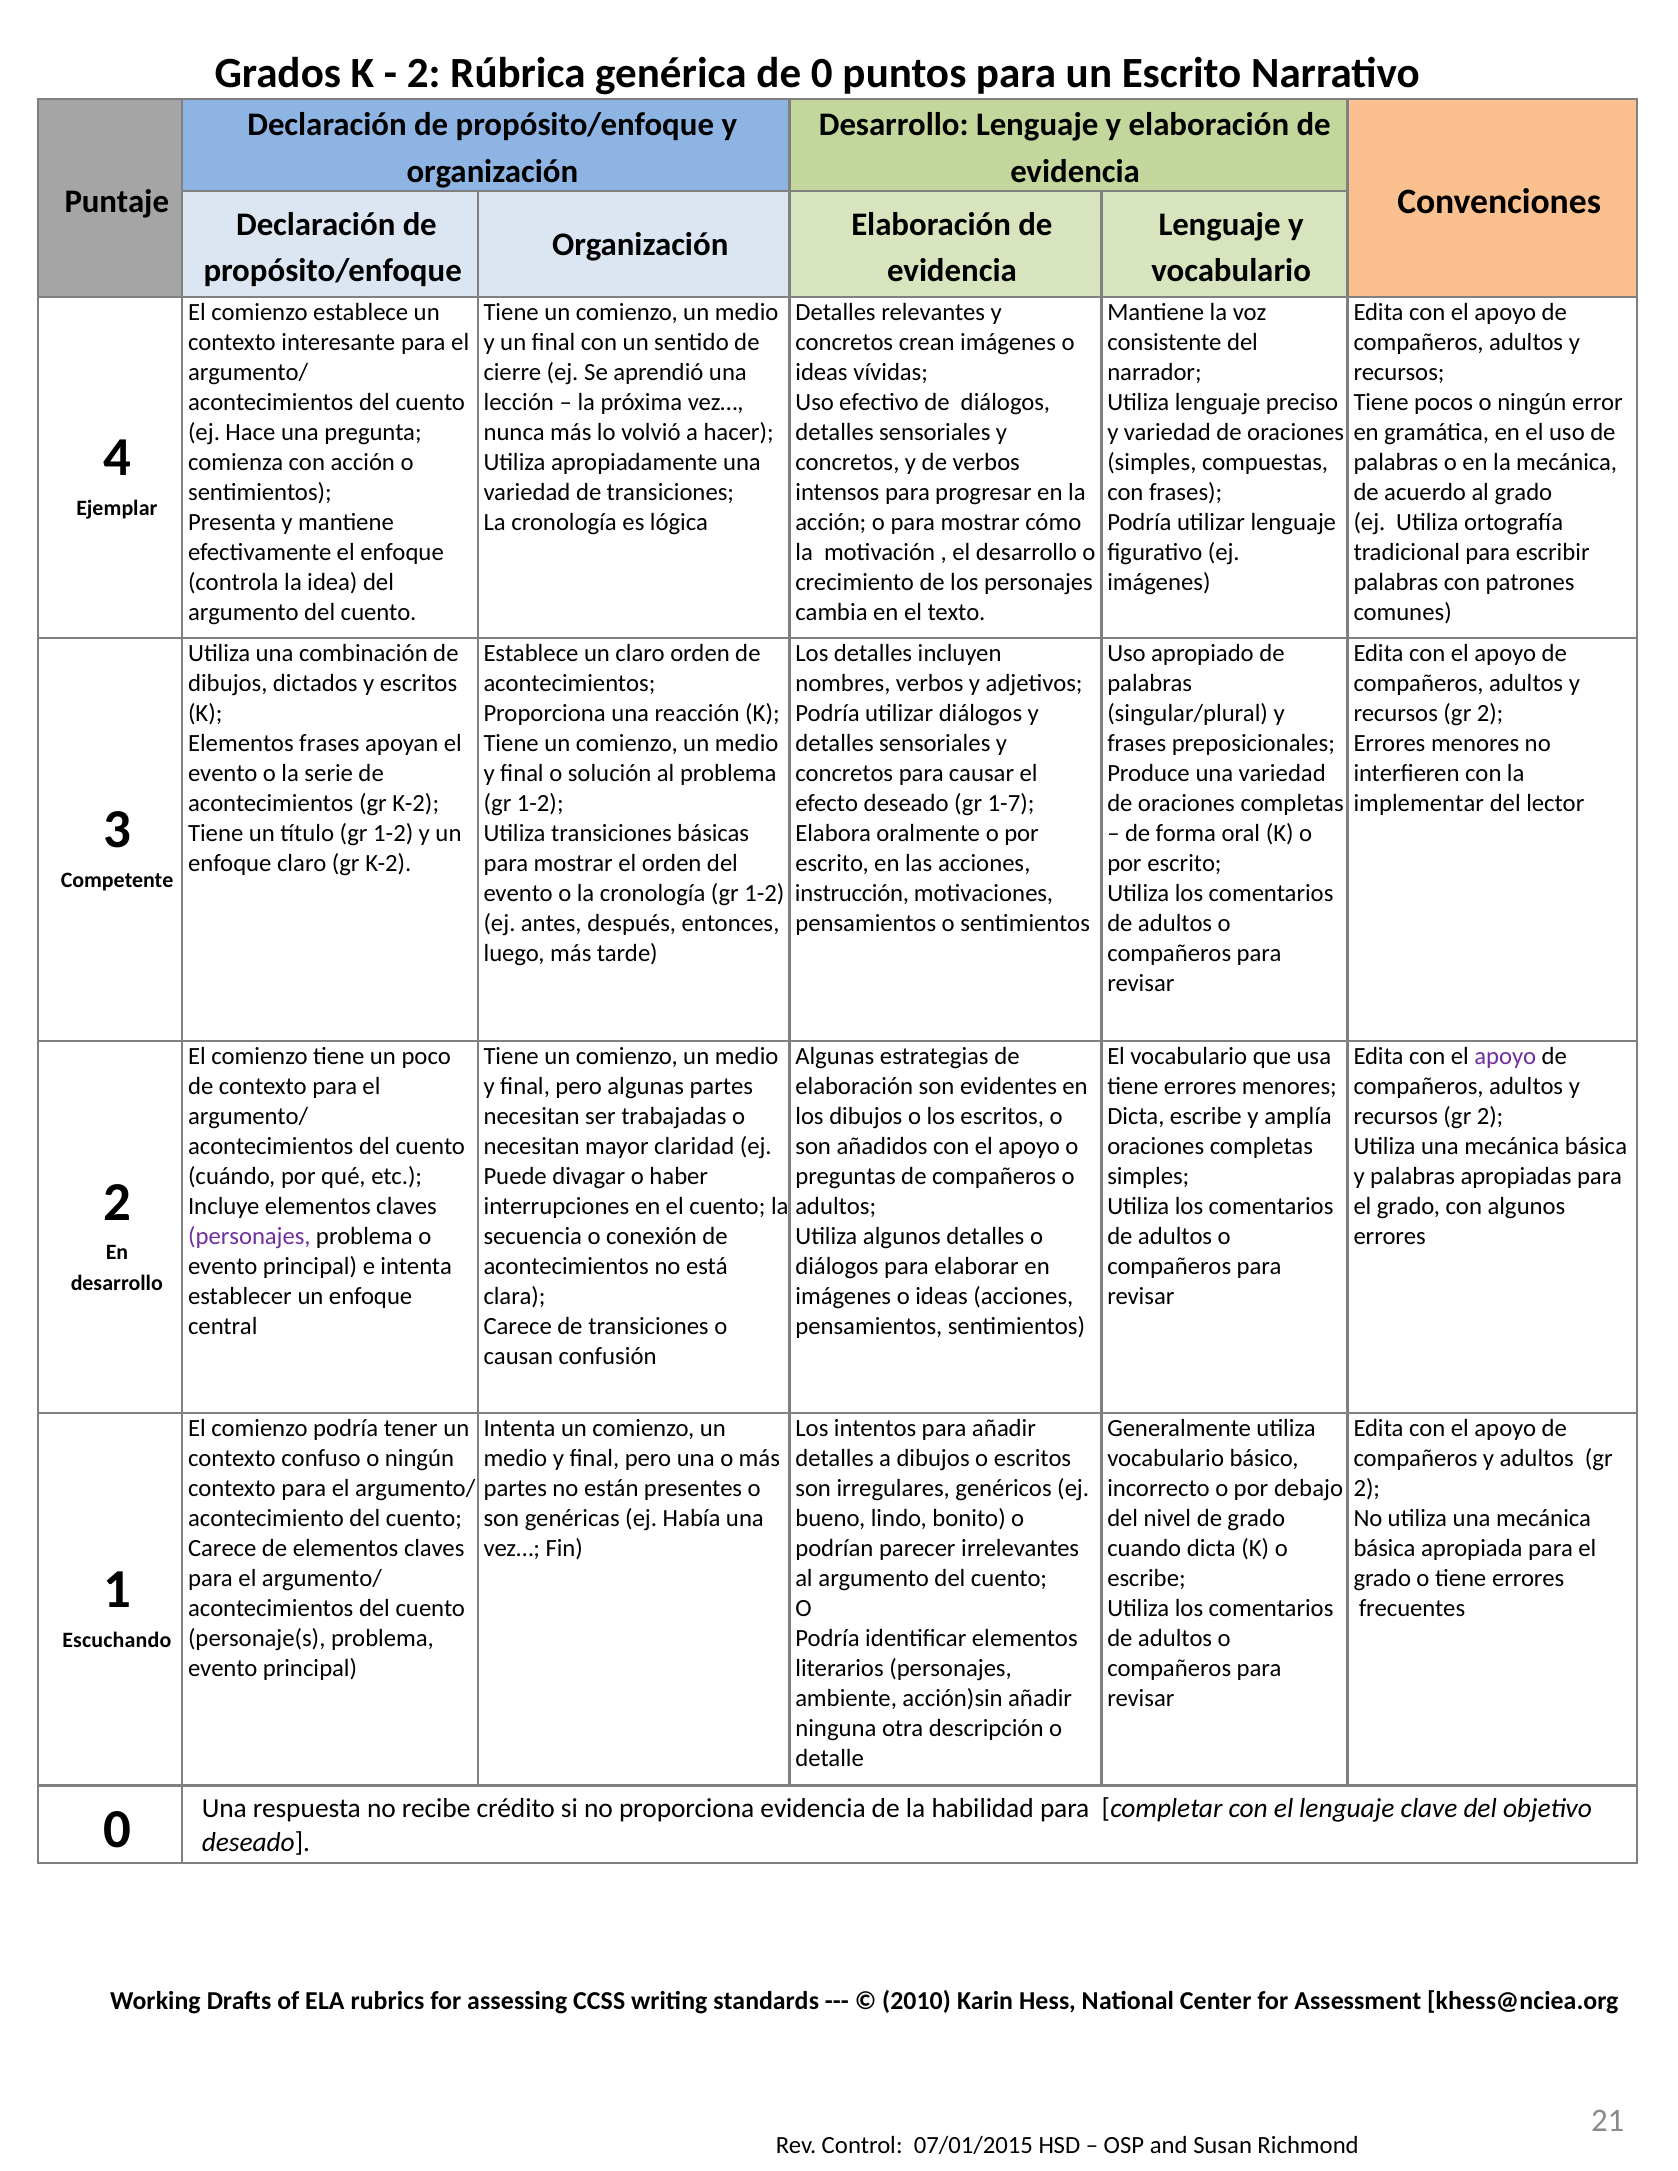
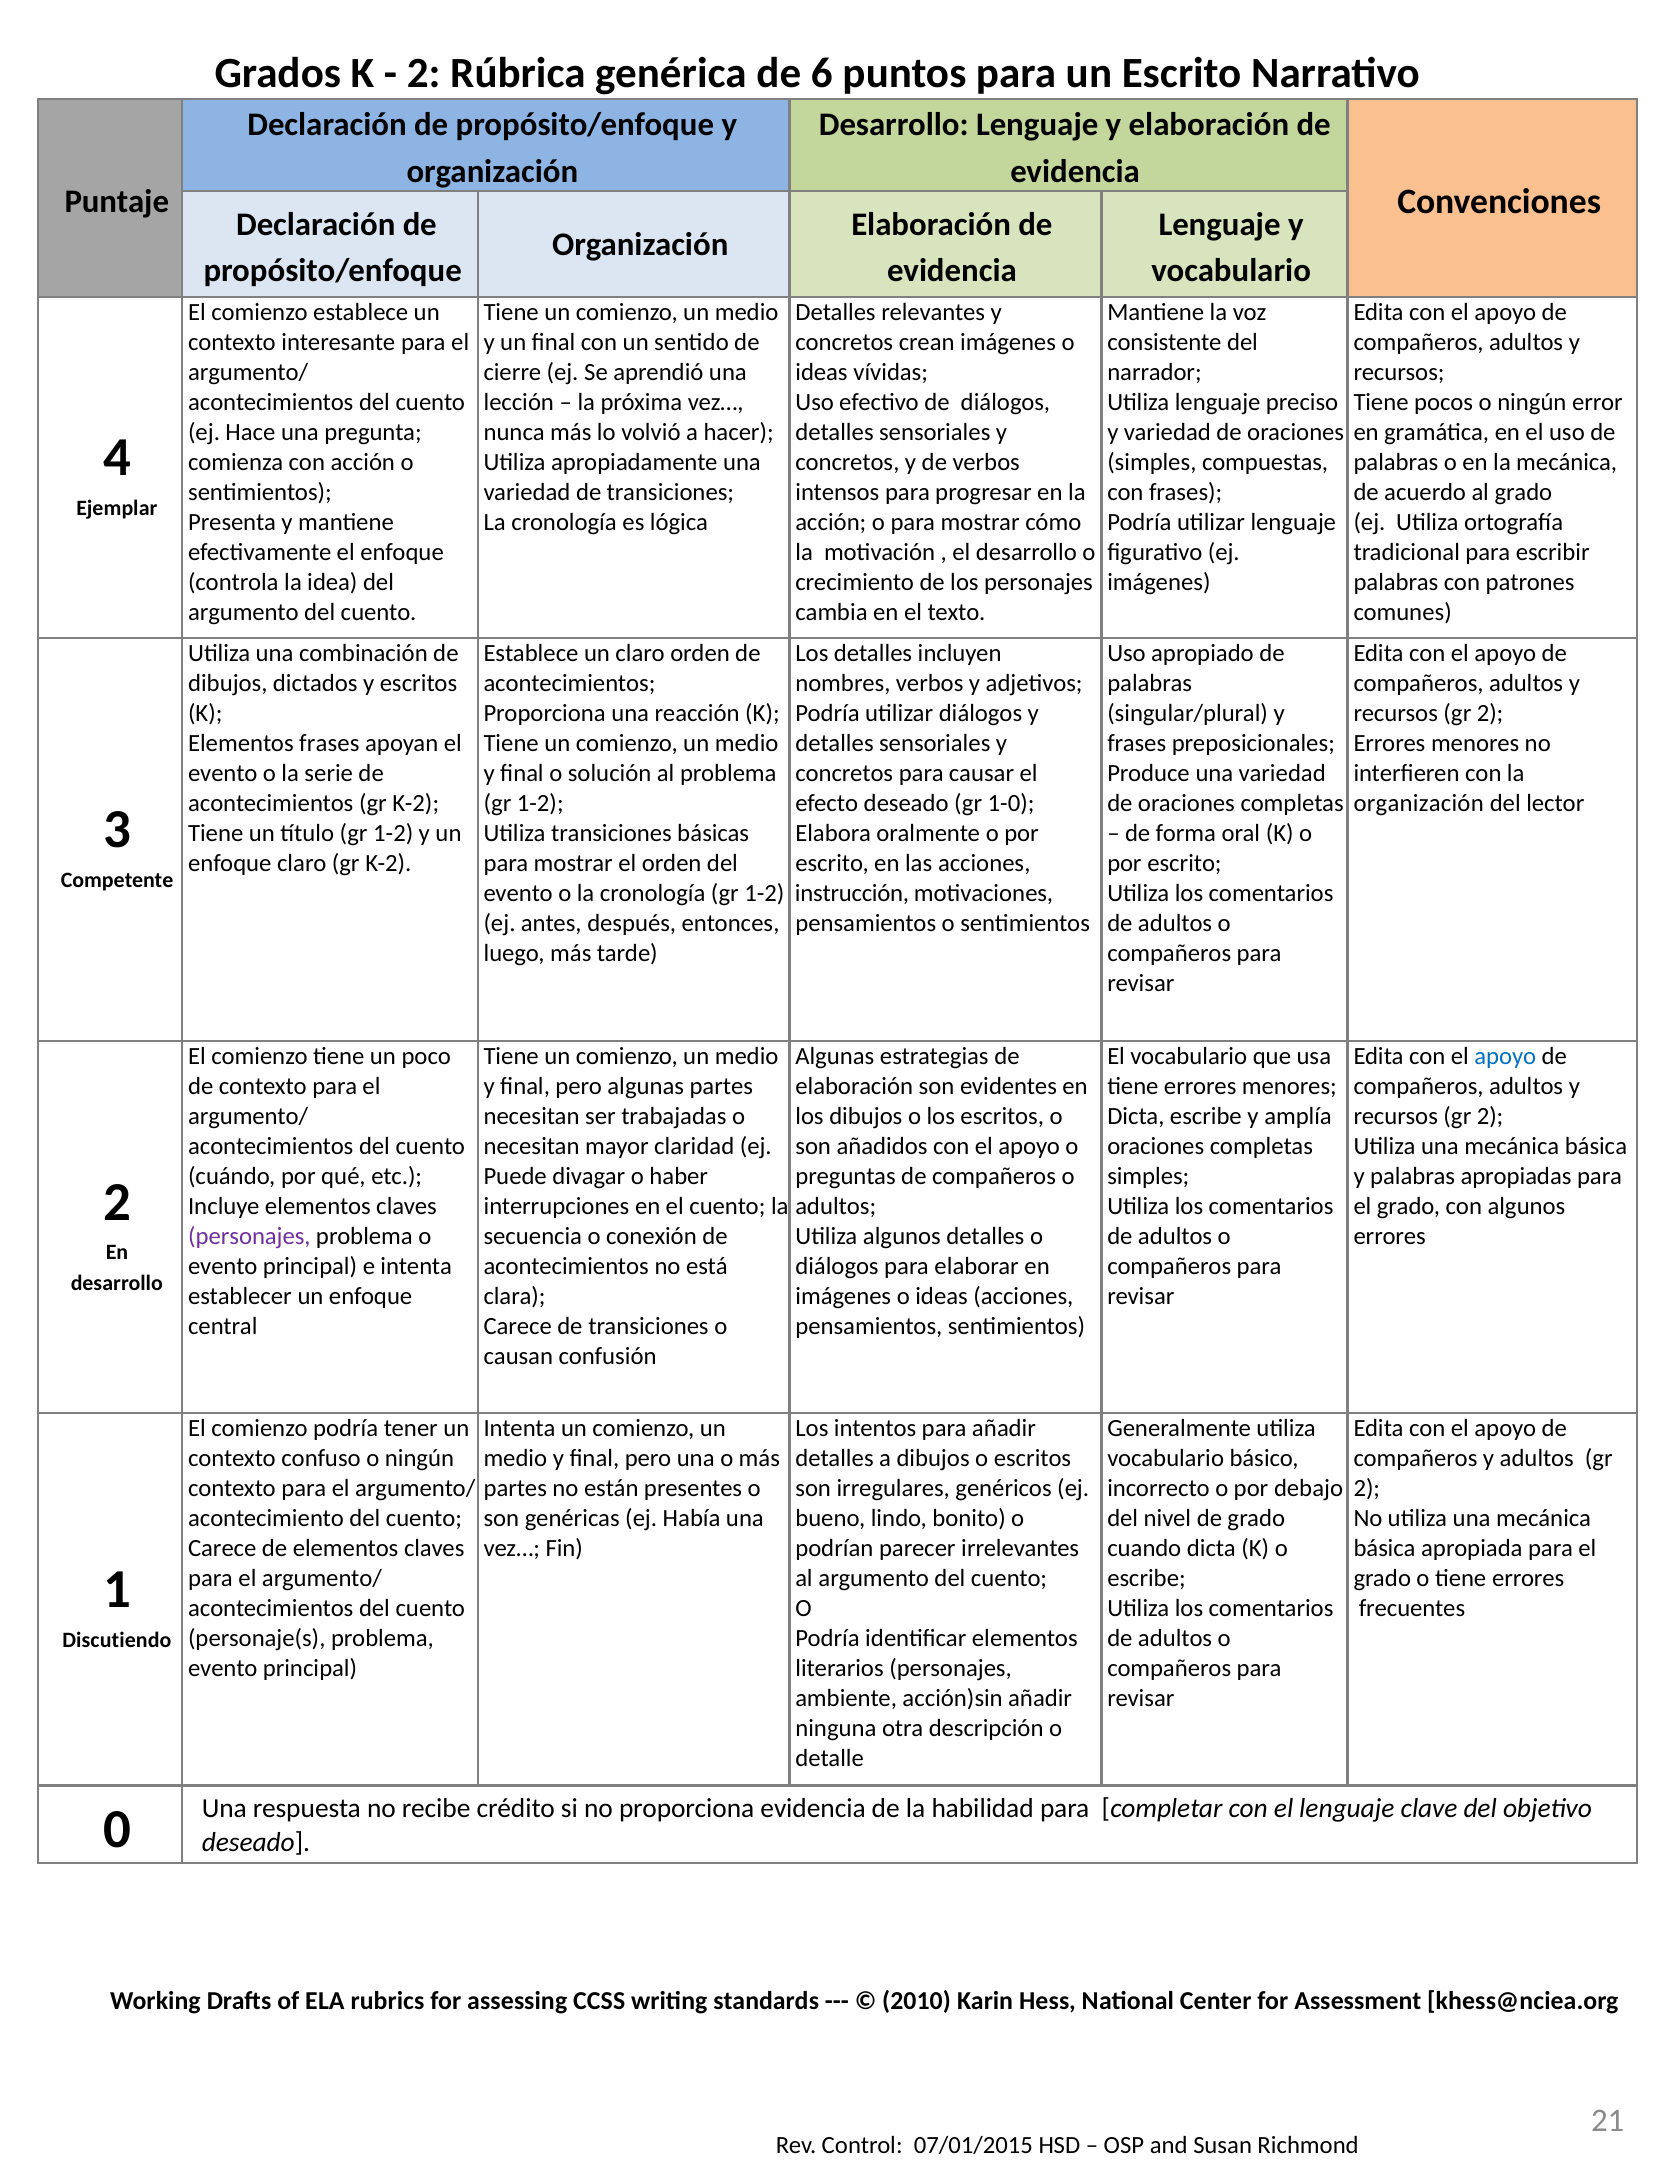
de 0: 0 -> 6 (822, 74)
1-7: 1-7 -> 1-0 (1011, 803)
implementar: implementar -> organización (1419, 803)
apoyo colour: purple -> blue (1505, 1057)
Escuchando: Escuchando -> Discutiendo (117, 1641)
